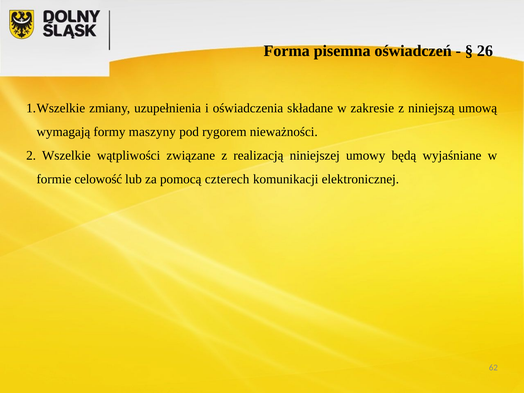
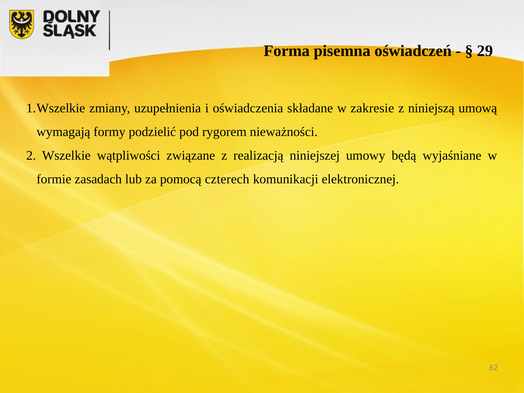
26: 26 -> 29 (485, 51)
maszyny: maszyny -> podzielić (152, 132)
celowość: celowość -> zasadach (98, 179)
